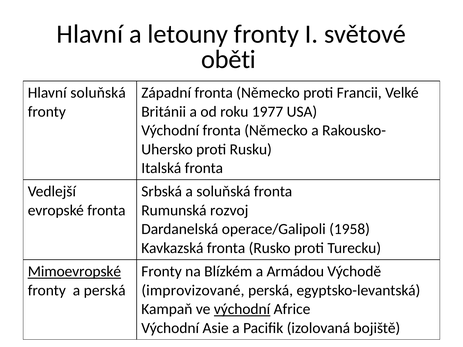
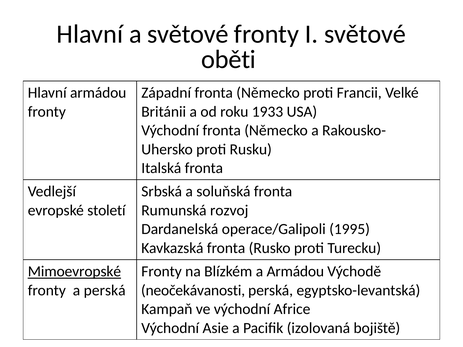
a letouny: letouny -> světové (188, 34)
Hlavní soluňská: soluňská -> armádou (98, 93)
1977: 1977 -> 1933 (268, 112)
evropské fronta: fronta -> století (106, 211)
1958: 1958 -> 1995 (350, 229)
improvizované: improvizované -> neočekávanosti (193, 290)
východní underline: present -> none (242, 309)
